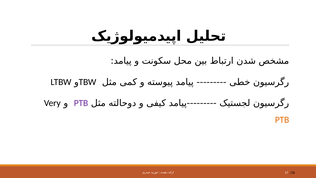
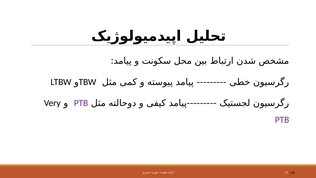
PTB colour: orange -> purple (282, 120)
